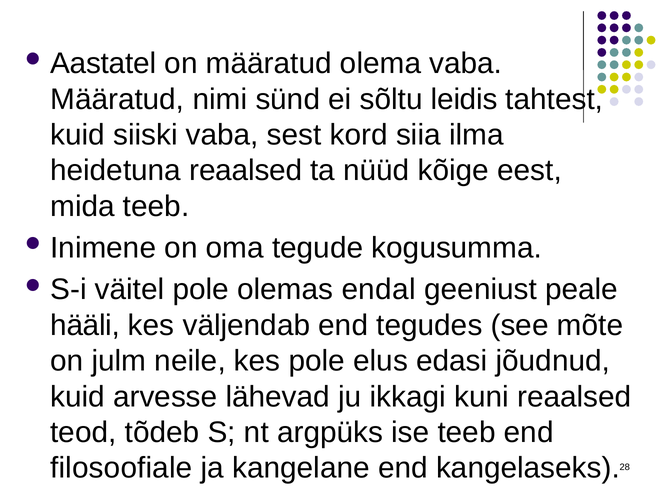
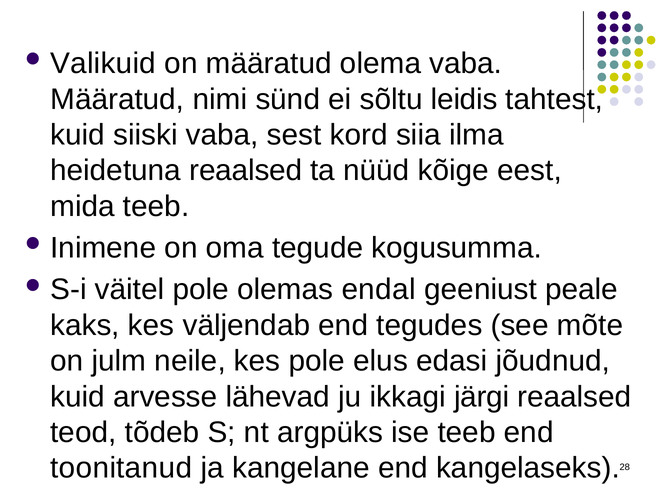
Aastatel: Aastatel -> Valikuid (103, 64)
hääli: hääli -> kaks (85, 326)
kuni: kuni -> järgi (482, 397)
filosoofiale: filosoofiale -> toonitanud (121, 469)
